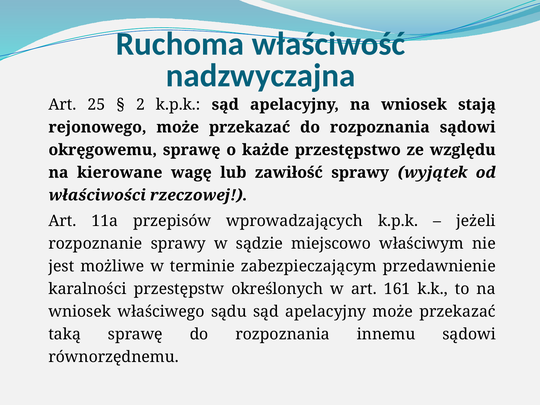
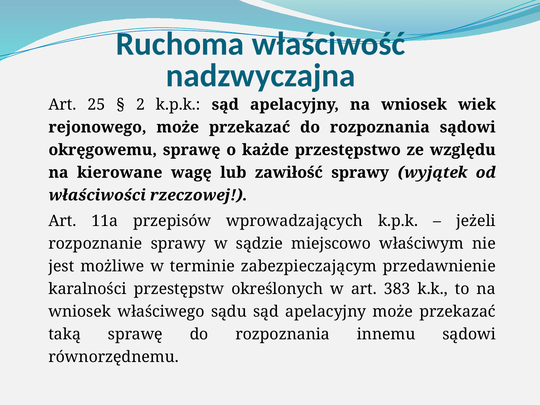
stają: stają -> wiek (477, 105)
161: 161 -> 383 (397, 289)
